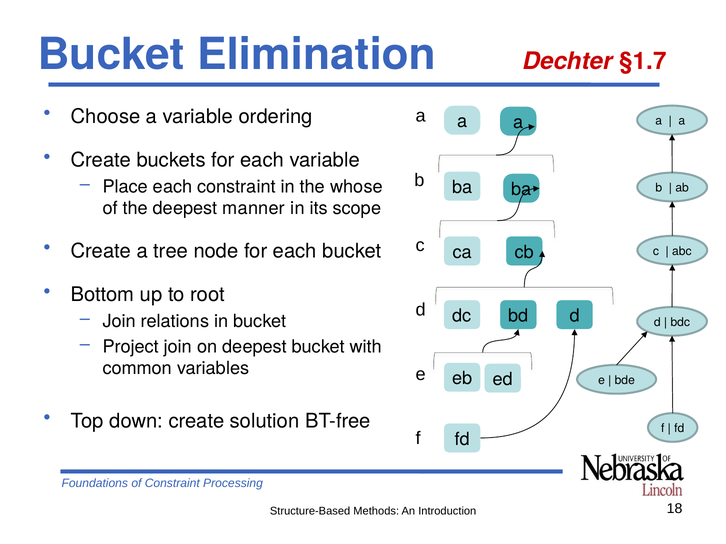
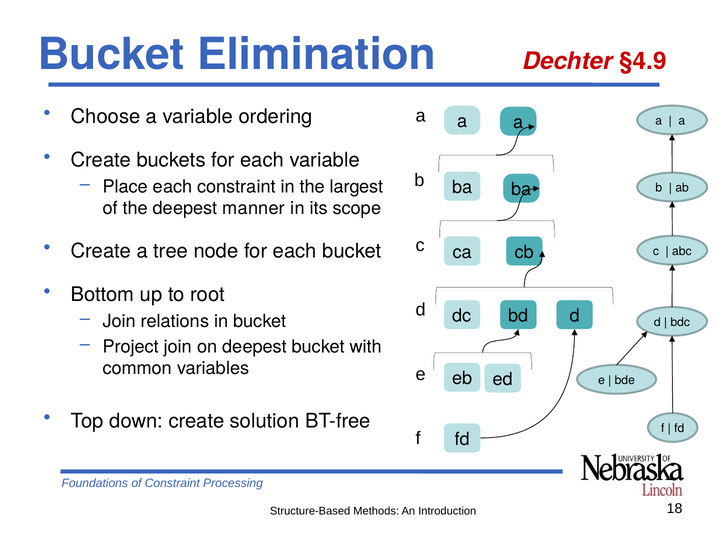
§1.7: §1.7 -> §4.9 (643, 61)
whose: whose -> largest (357, 187)
